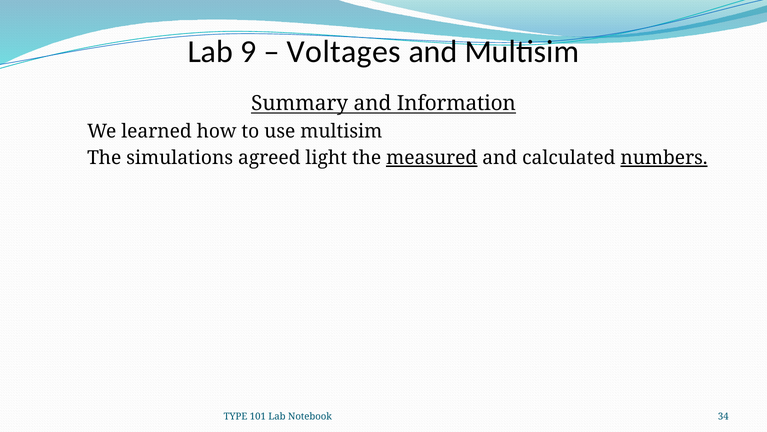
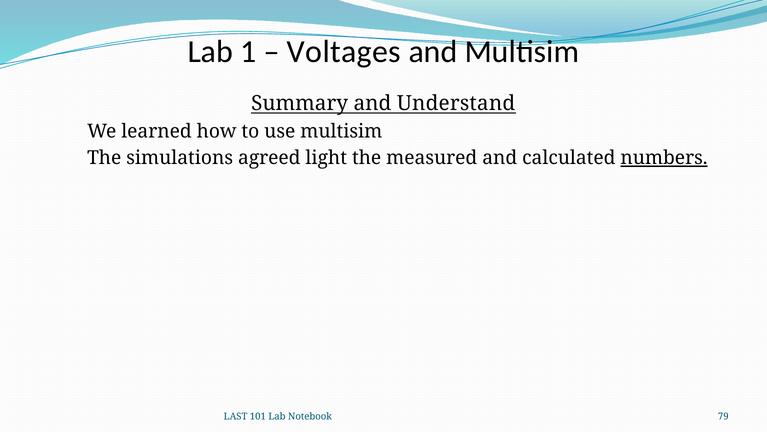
9: 9 -> 1 (248, 52)
Information: Information -> Understand (456, 103)
measured underline: present -> none (432, 158)
TYPE: TYPE -> LAST (236, 416)
34: 34 -> 79 (723, 416)
